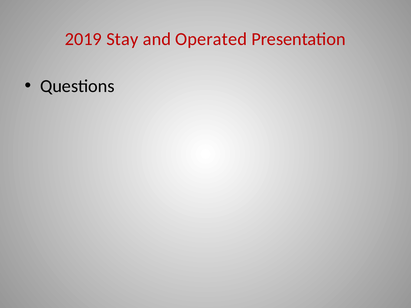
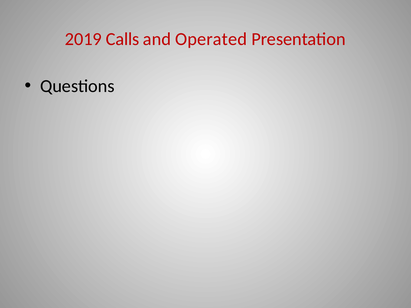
Stay: Stay -> Calls (123, 39)
